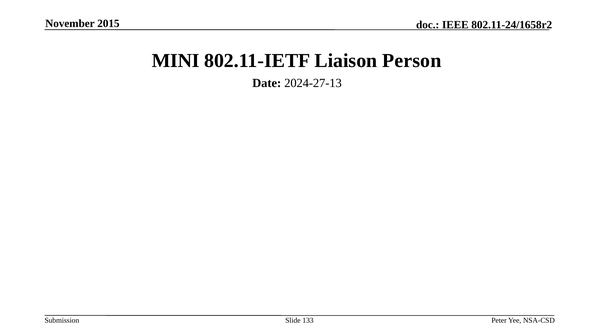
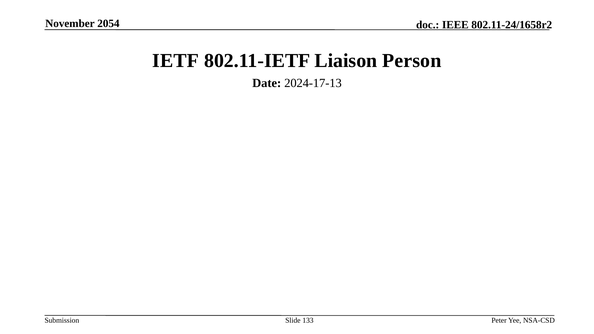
2015: 2015 -> 2054 (108, 24)
MINI: MINI -> IETF (175, 61)
2024-27-13: 2024-27-13 -> 2024-17-13 (313, 83)
